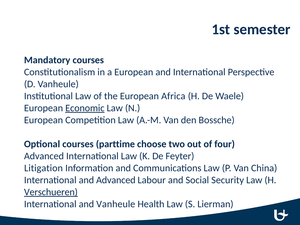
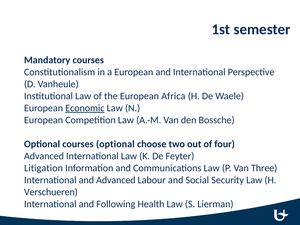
courses parttime: parttime -> optional (115, 144)
China: China -> Three (264, 168)
Verschueren underline: present -> none (51, 192)
and Vanheule: Vanheule -> Following (116, 204)
